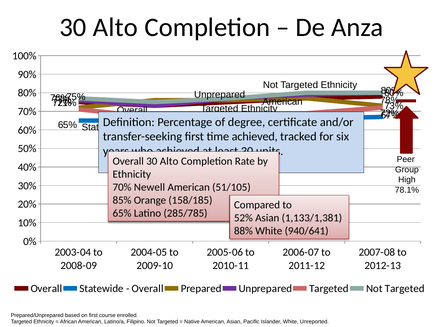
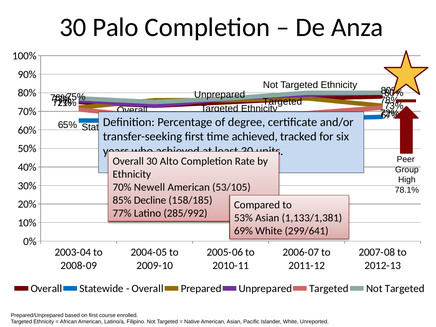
Alto: Alto -> Palo (116, 27)
American: American -> Targeted (282, 102)
51/105: 51/105 -> 53/105 (231, 187)
Orange: Orange -> Decline (150, 200)
65%: 65% -> 77% (122, 213)
285/785: 285/785 -> 285/992 (185, 213)
52%: 52% -> 53% (243, 218)
88%: 88% -> 69% (243, 231)
940/641: 940/641 -> 299/641 (307, 231)
